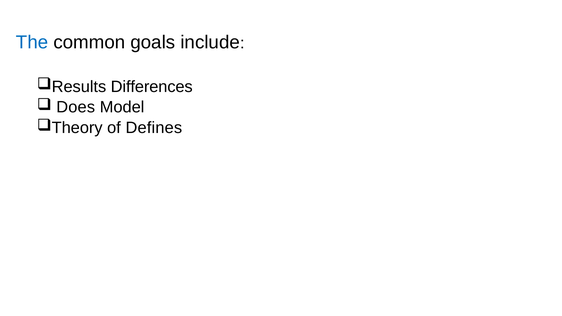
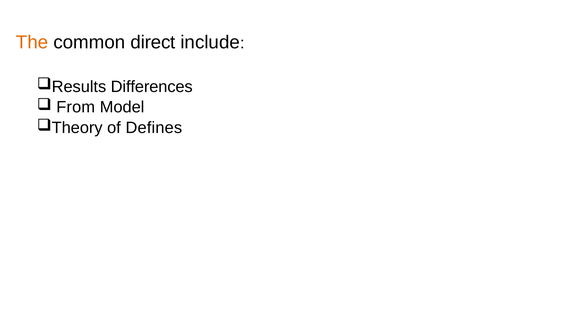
The colour: blue -> orange (32, 42)
goals: goals -> direct (153, 42)
Does: Does -> From (76, 107)
